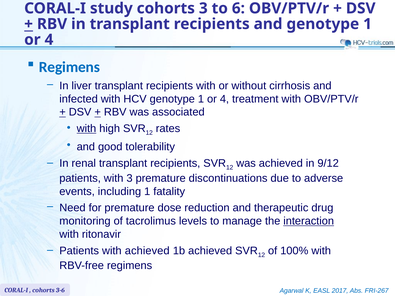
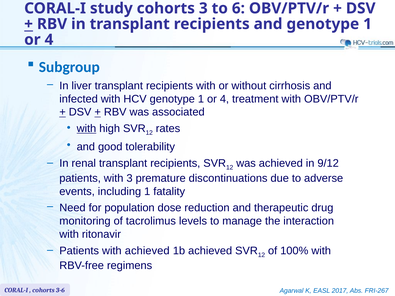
Regimens: Regimens -> Subgroup (69, 67)
for premature: premature -> population (130, 208)
interaction underline: present -> none (309, 221)
